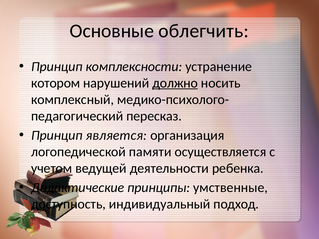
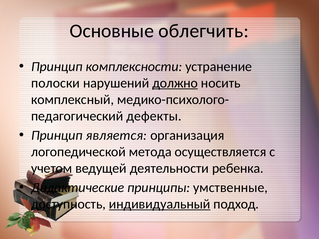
котором: котором -> полоски (56, 83)
пересказ: пересказ -> дефекты (154, 116)
памяти: памяти -> метода (150, 152)
индивидуальный underline: none -> present (160, 204)
